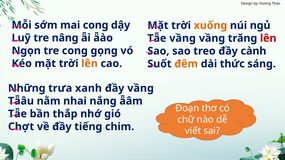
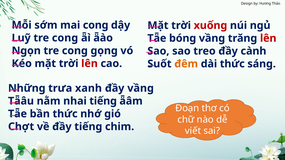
xuống colour: orange -> red (210, 25)
Luỹ tre nâng: nâng -> cong (65, 38)
Tǟe vầng: vầng -> bóng (183, 38)
lên colour: orange -> red (90, 64)
nhai nắng: nắng -> tiếng (103, 101)
bần thắp: thắp -> thức (65, 114)
